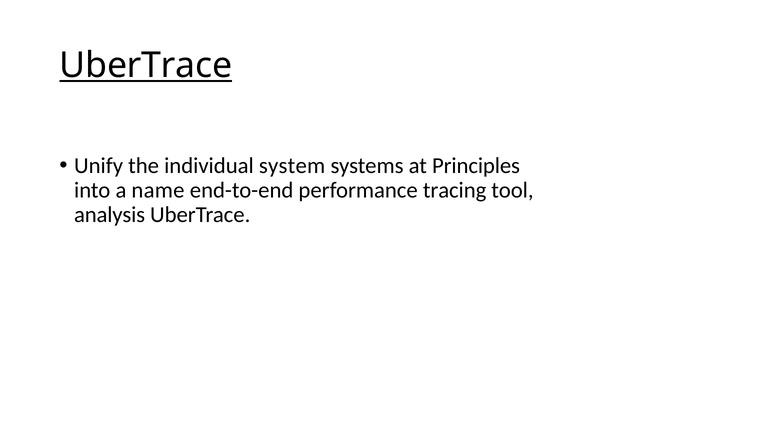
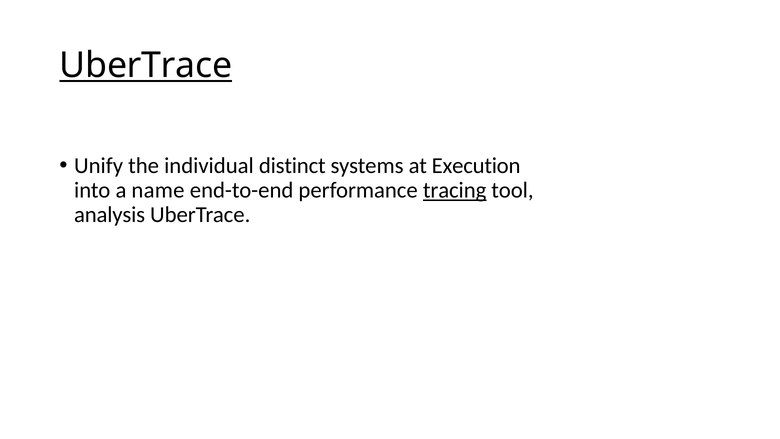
system: system -> distinct (292, 166)
Principles: Principles -> Execution (476, 166)
tracing underline: none -> present (455, 190)
